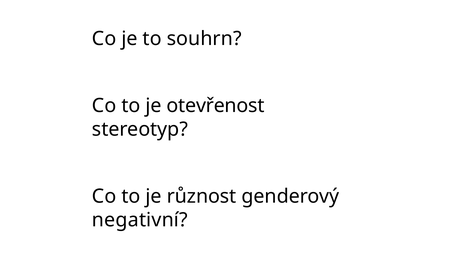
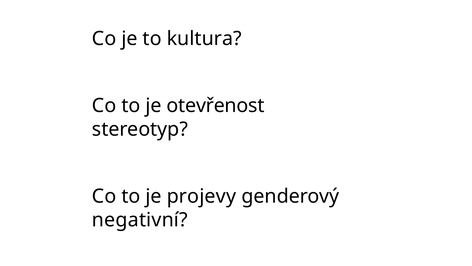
souhrn: souhrn -> kultura (204, 39)
různost: různost -> projevy (201, 196)
